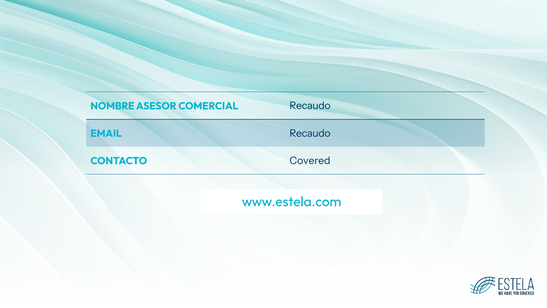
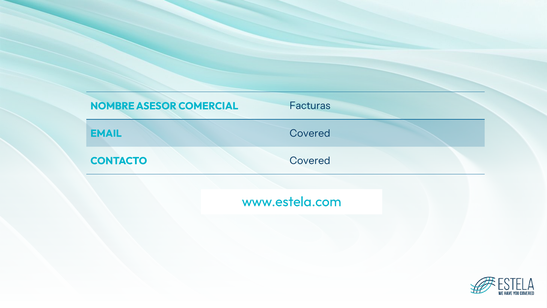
COMERCIAL Recaudo: Recaudo -> Facturas (310, 106)
EMAIL Recaudo: Recaudo -> Covered (310, 133)
